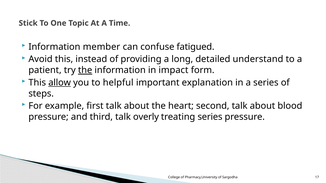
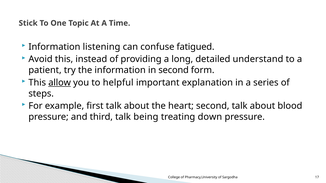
member: member -> listening (102, 47)
the underline: present -> none (85, 70)
in impact: impact -> second (174, 70)
overly: overly -> being (146, 117)
treating series: series -> down (210, 117)
